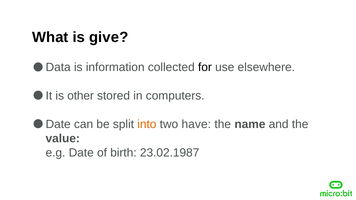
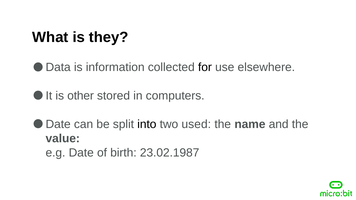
give: give -> they (109, 37)
into colour: orange -> black (147, 124)
have: have -> used (196, 124)
